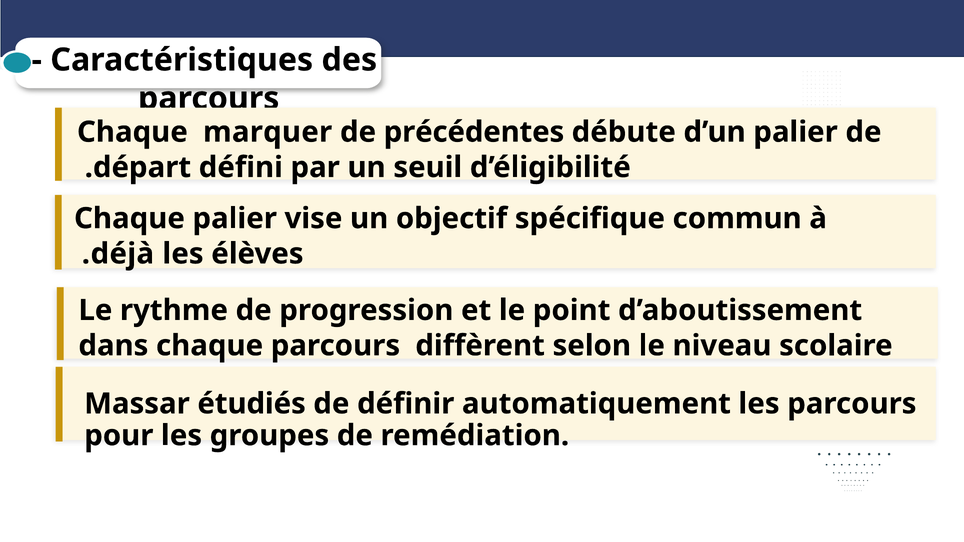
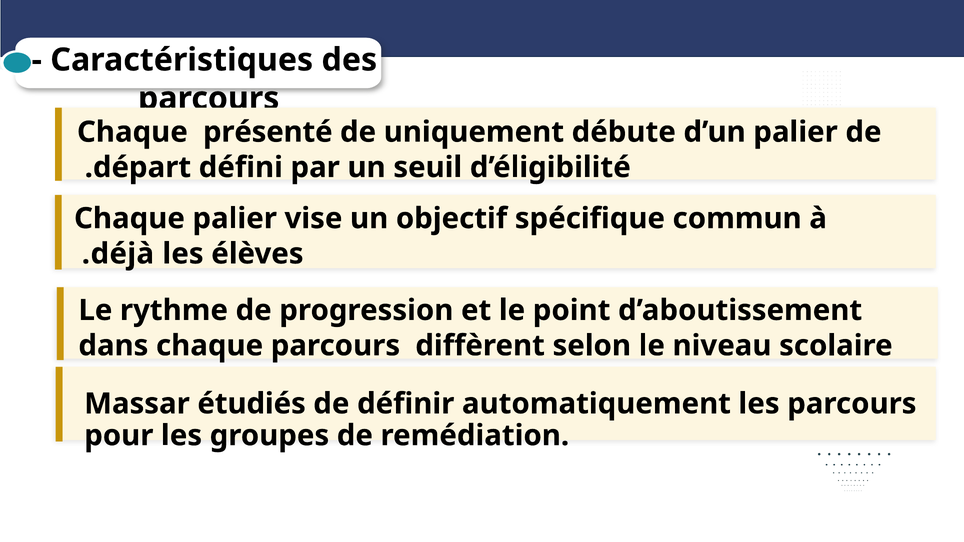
marquer: marquer -> présenté (268, 132)
précédentes: précédentes -> uniquement (474, 132)
